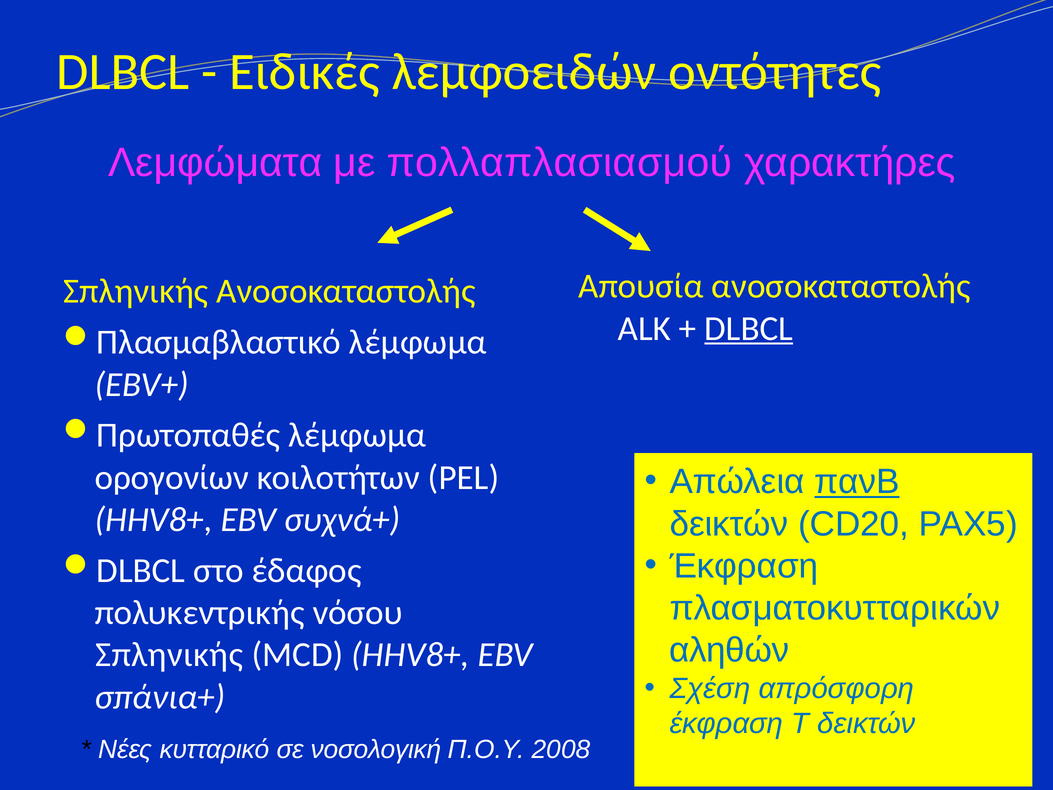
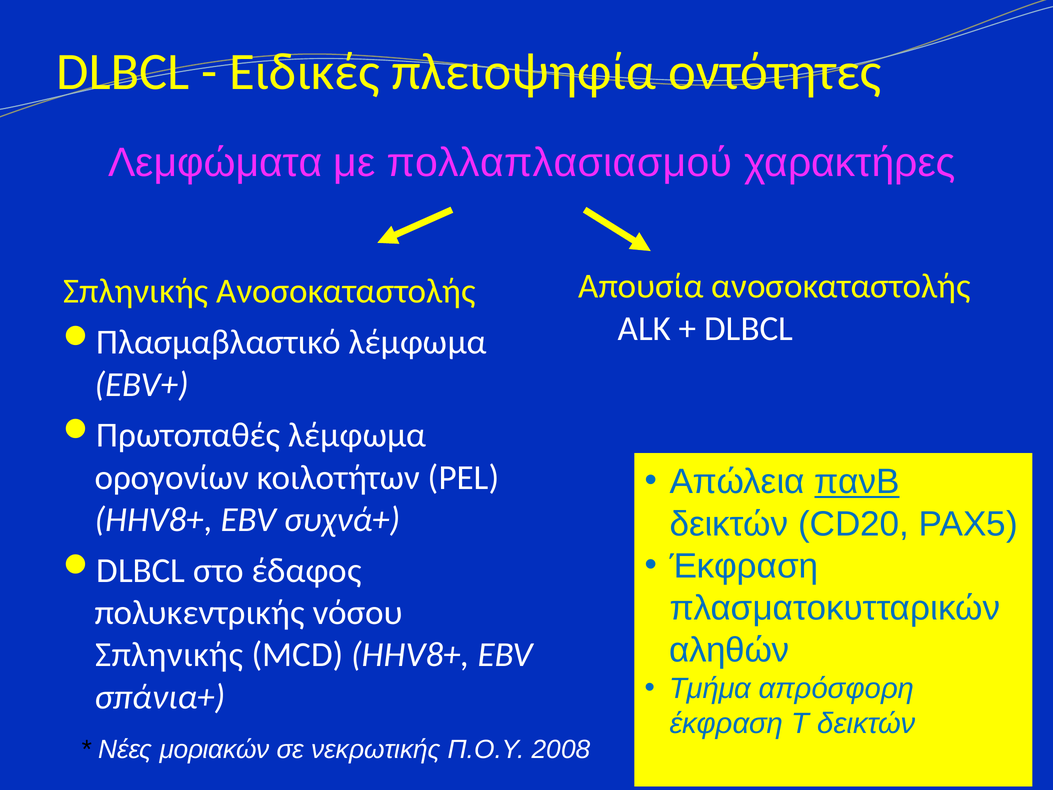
λεμφοειδών: λεμφοειδών -> πλειοψηφία (524, 72)
DLBCL underline: present -> none (749, 328)
Σχέση: Σχέση -> Τμήμα (710, 688)
κυτταρικό: κυτταρικό -> μοριακών (215, 749)
νοσολογική: νοσολογική -> νεκρωτικής (376, 749)
